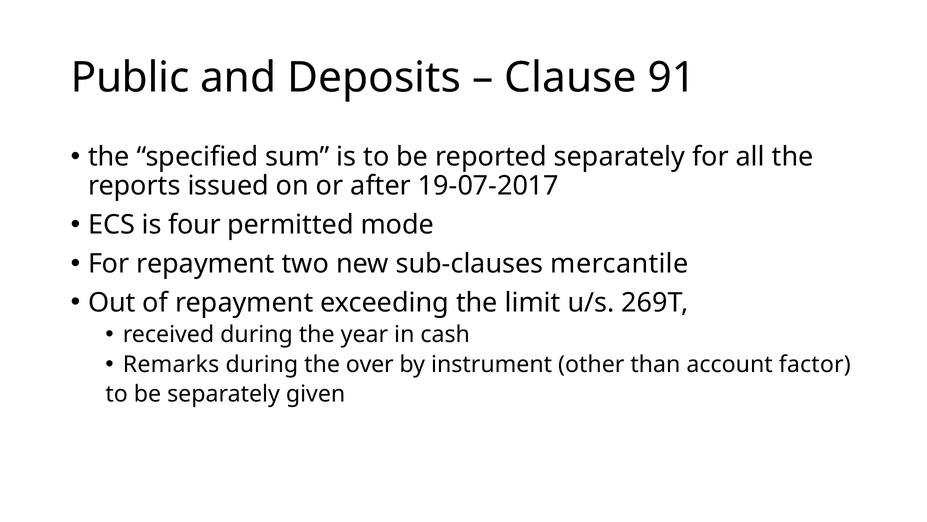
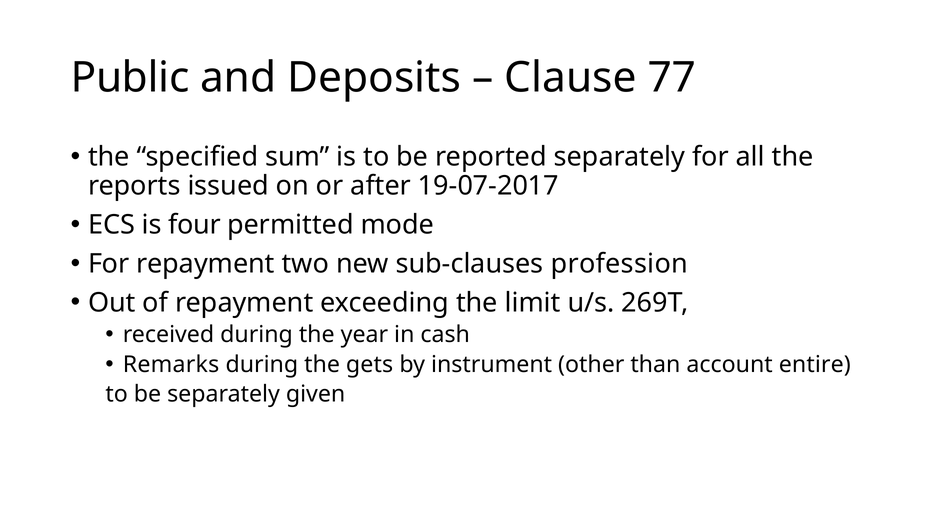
91: 91 -> 77 (672, 78)
mercantile: mercantile -> profession (619, 263)
over: over -> gets (370, 364)
factor: factor -> entire (815, 364)
